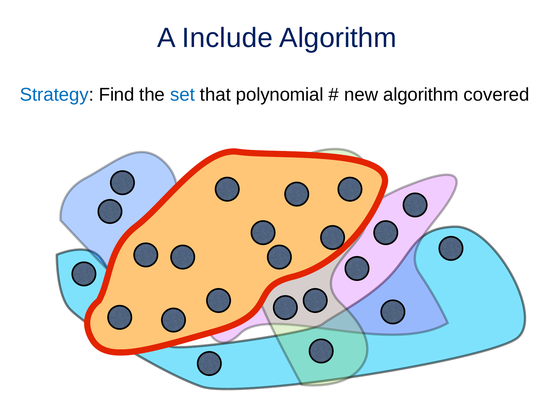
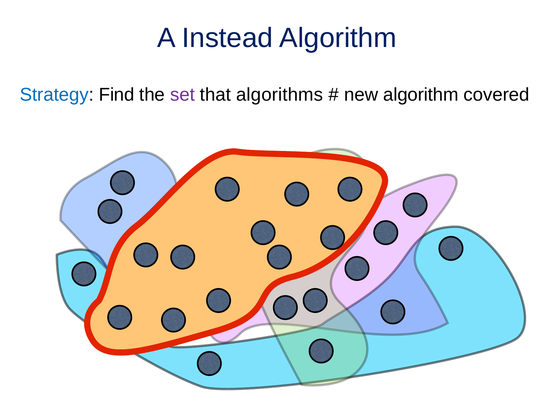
Include: Include -> Instead (227, 38)
set colour: blue -> purple (182, 95)
polynomial: polynomial -> algorithms (280, 95)
